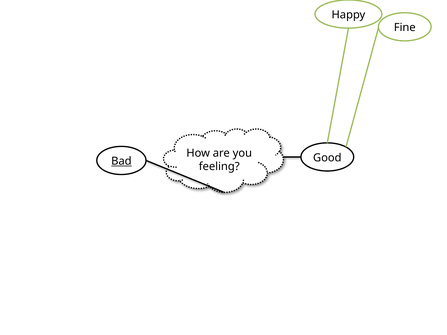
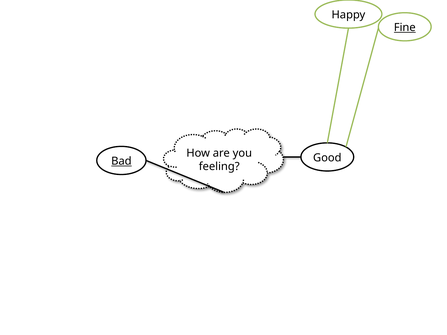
Fine underline: none -> present (405, 28)
